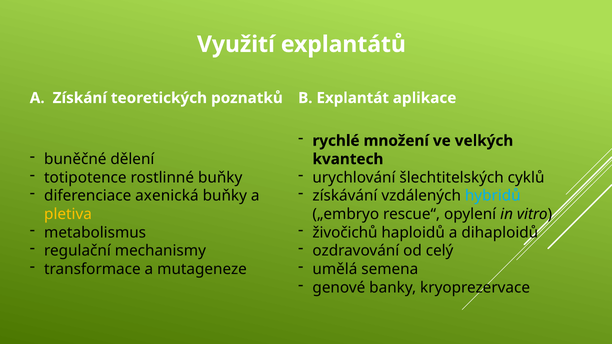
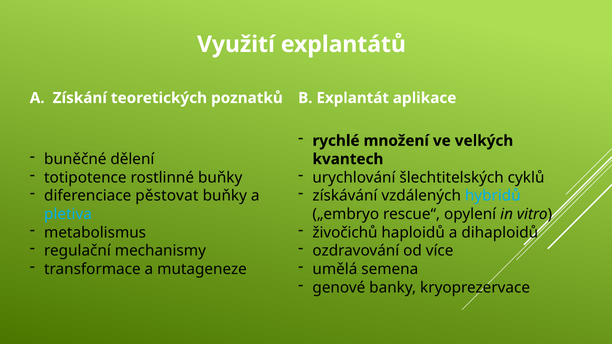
axenická: axenická -> pěstovat (167, 196)
pletiva colour: yellow -> light blue (68, 214)
celý: celý -> více (440, 251)
